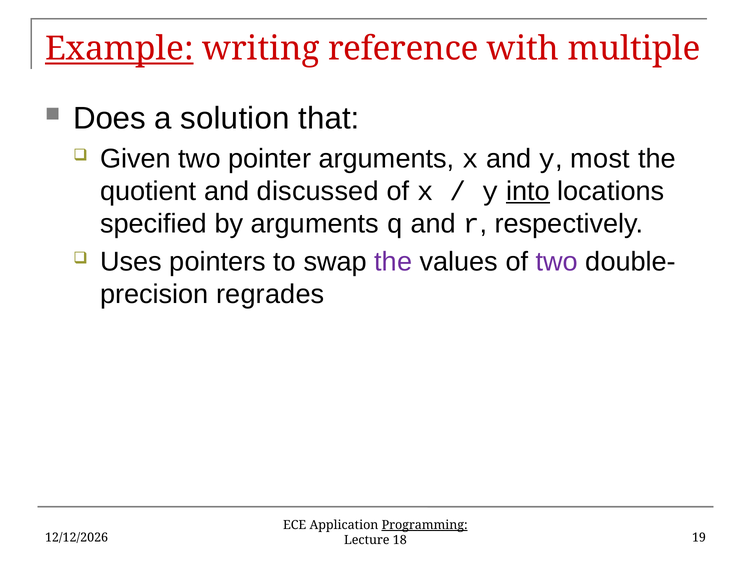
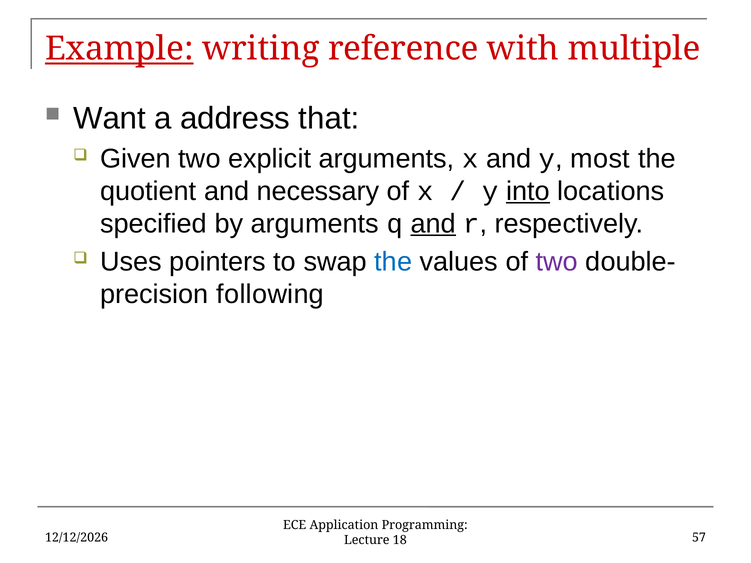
Does: Does -> Want (109, 119)
solution: solution -> address (235, 119)
pointer: pointer -> explicit (270, 159)
discussed: discussed -> necessary (318, 191)
and underline: none -> present (433, 224)
the colour: purple -> blue (393, 262)
regrades: regrades -> following (270, 294)
Programming underline: present -> none (425, 525)
19: 19 -> 57 (699, 538)
